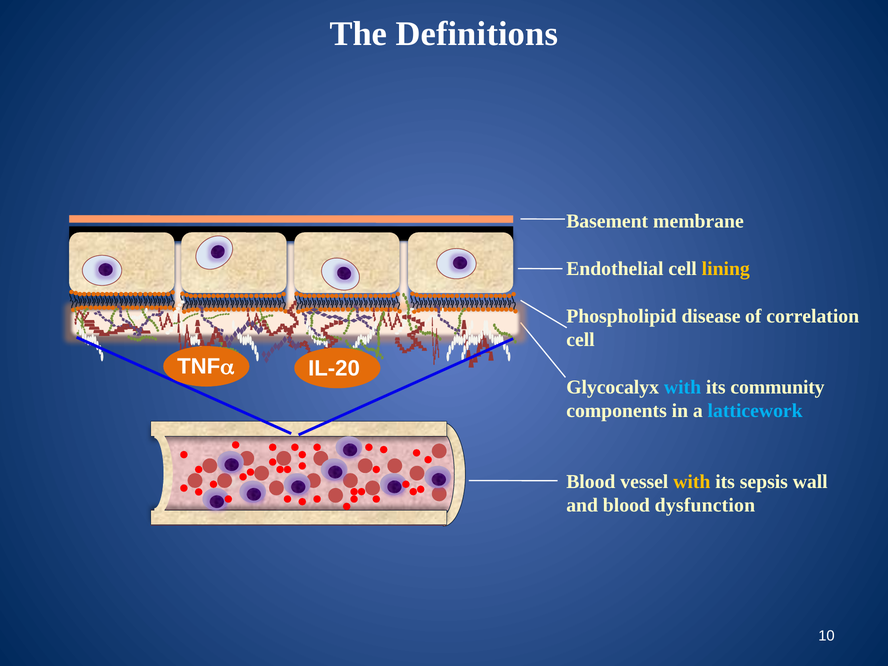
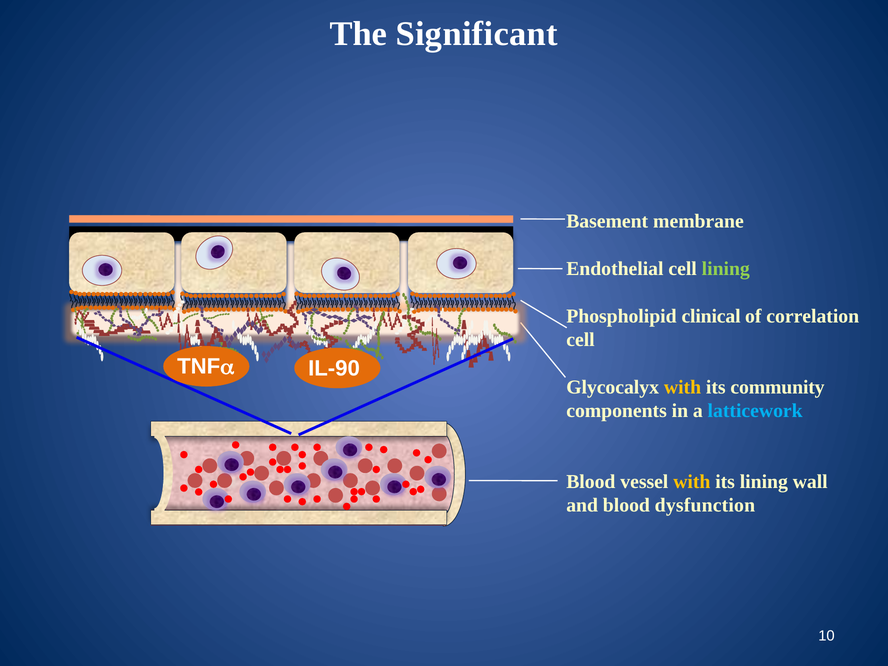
Definitions: Definitions -> Significant (477, 34)
lining colour: yellow -> light green (726, 269)
disease: disease -> clinical (711, 316)
IL-20: IL-20 -> IL-90 (334, 368)
with colour: light blue -> yellow (683, 387)
its sepsis: sepsis -> lining (764, 482)
